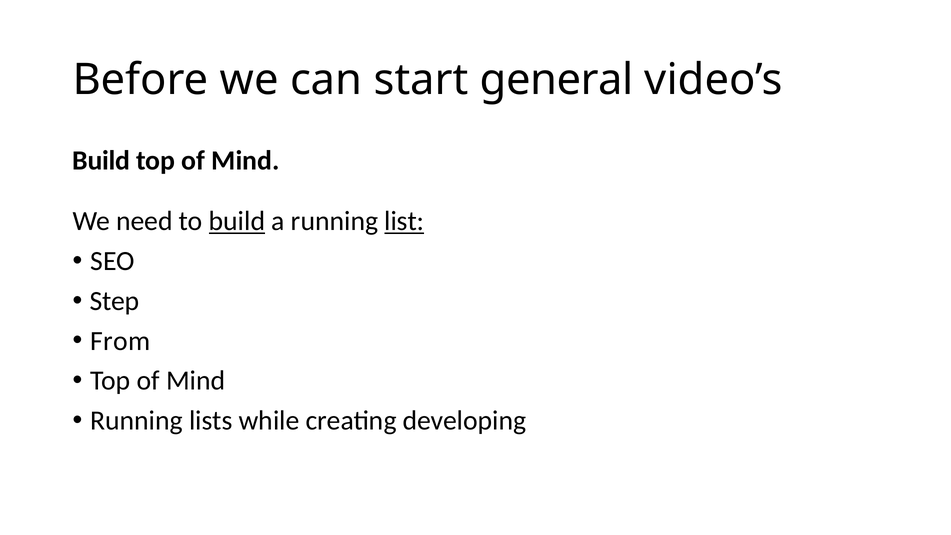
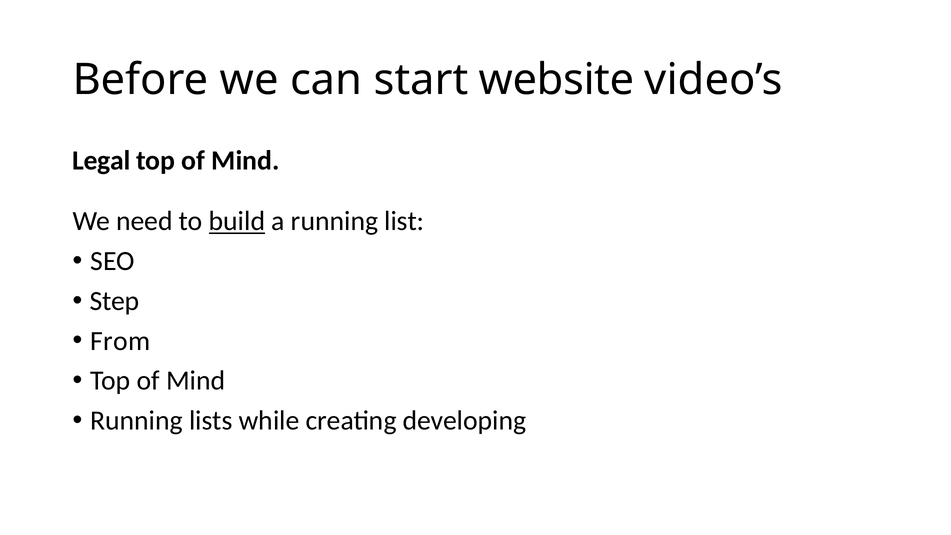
general: general -> website (557, 80)
Build: Build -> Legal (101, 161)
list underline: present -> none (404, 221)
